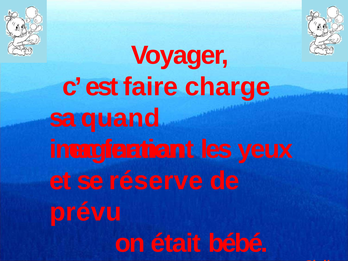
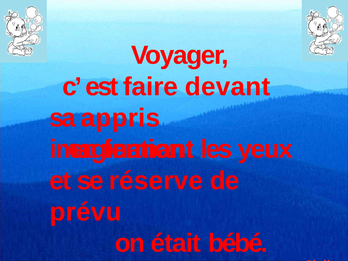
charge: charge -> devant (228, 87)
quand: quand -> appris (120, 118)
